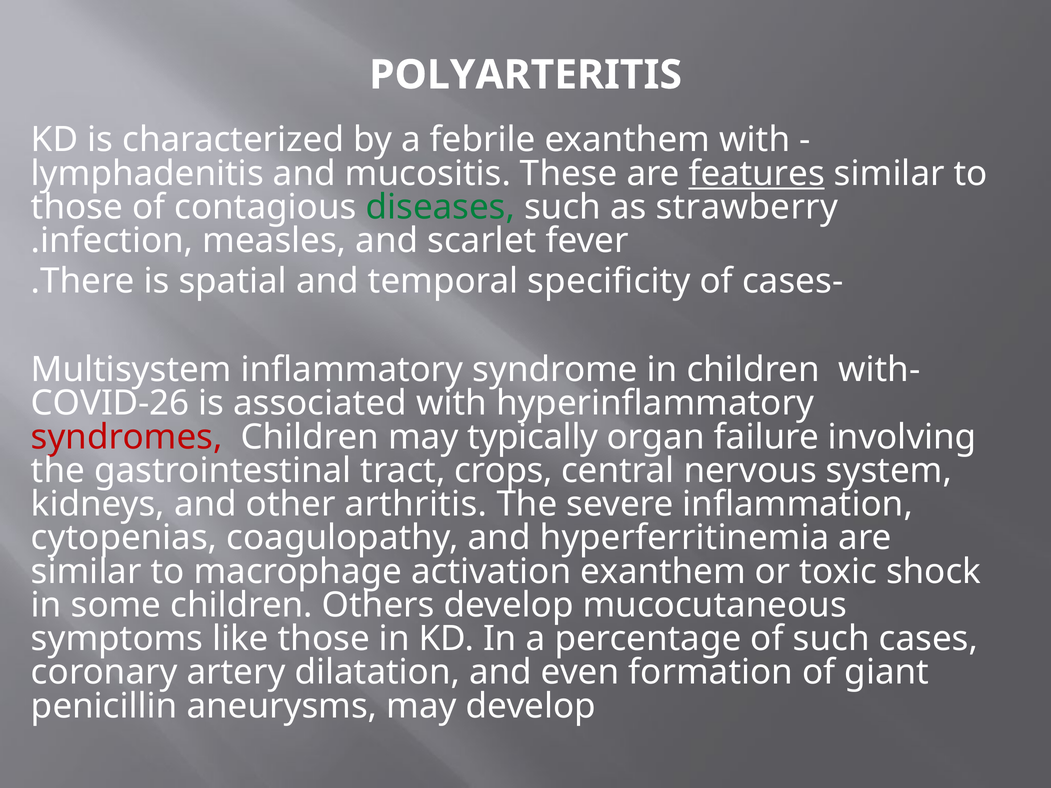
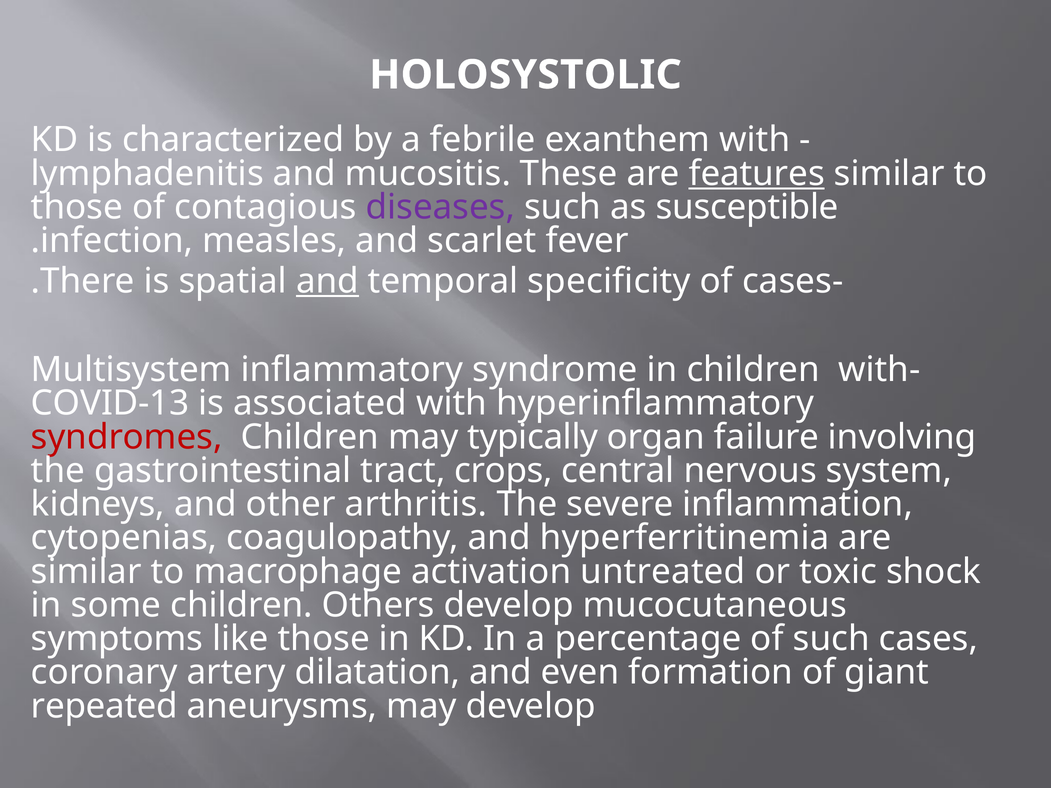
POLYARTERITIS: POLYARTERITIS -> HOLOSYSTOLIC (526, 75)
diseases colour: green -> purple (440, 207)
strawberry: strawberry -> susceptible (747, 207)
and underline: none -> present (327, 281)
COVID-26: COVID-26 -> COVID-13 (110, 403)
activation exanthem: exanthem -> untreated (663, 572)
penicillin: penicillin -> repeated (104, 706)
